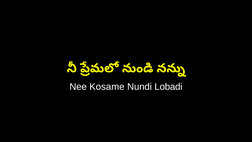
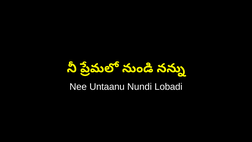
Kosame: Kosame -> Untaanu (107, 87)
